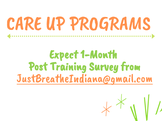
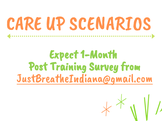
PROGRAMS: PROGRAMS -> SCENARIOS (110, 23)
